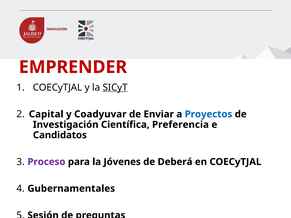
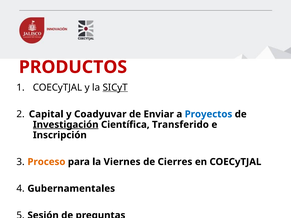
EMPRENDER: EMPRENDER -> PRODUCTOS (73, 67)
Investigación underline: none -> present (66, 125)
Preferencia: Preferencia -> Transferido (180, 125)
Candidatos: Candidatos -> Inscripción (60, 135)
Proceso colour: purple -> orange (46, 162)
Jóvenes: Jóvenes -> Viernes (122, 162)
Deberá: Deberá -> Cierres (175, 162)
